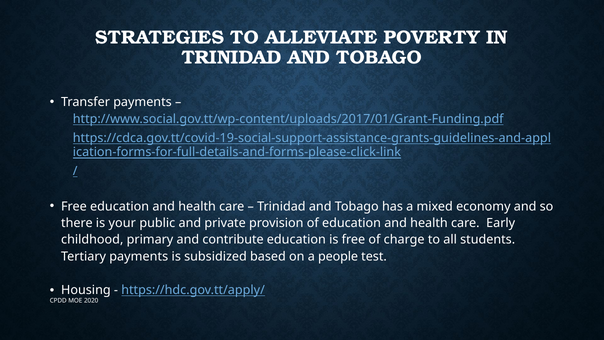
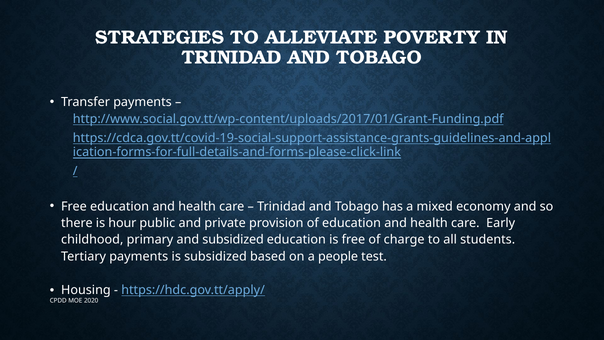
your: your -> hour (122, 223)
and contribute: contribute -> subsidized (233, 240)
